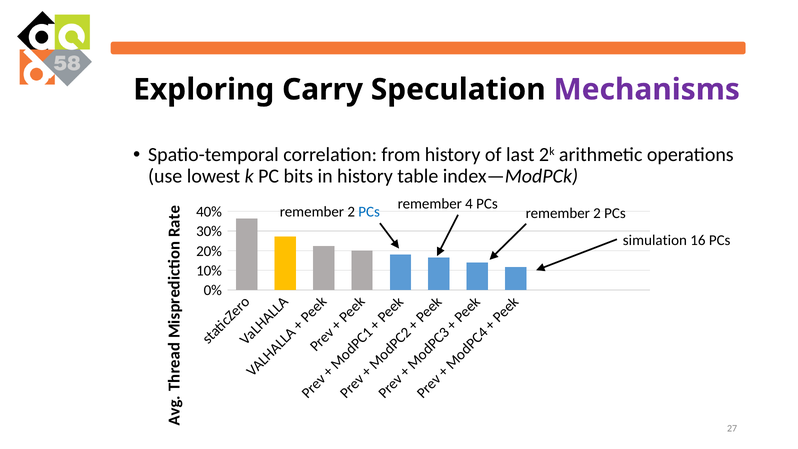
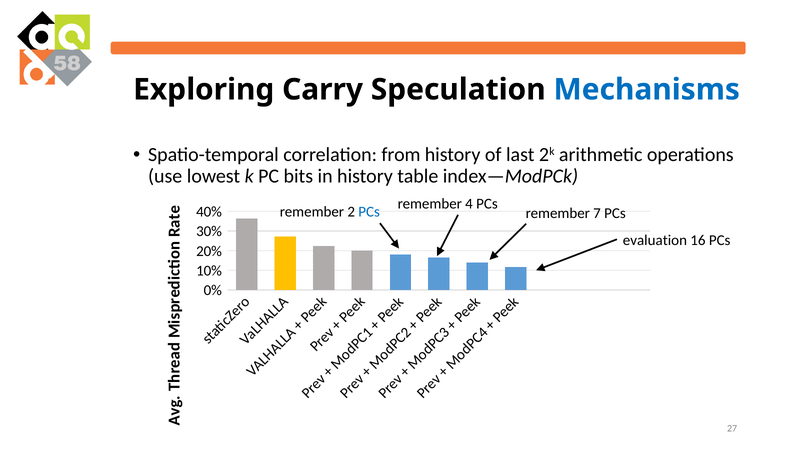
Mechanisms colour: purple -> blue (647, 90)
2: 2 -> 7 (597, 213)
simulation: simulation -> evaluation (655, 240)
